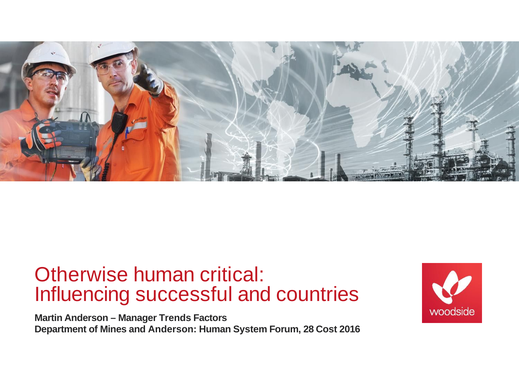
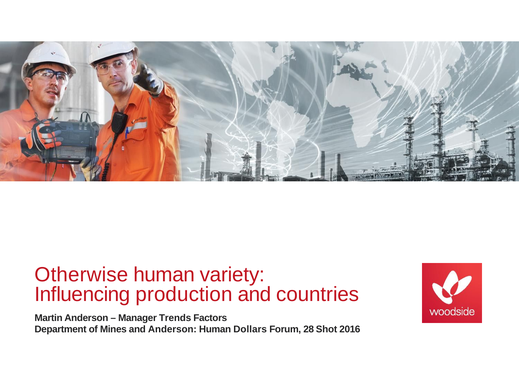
critical: critical -> variety (232, 274)
successful: successful -> production (184, 294)
System: System -> Dollars (250, 329)
Cost: Cost -> Shot (327, 329)
